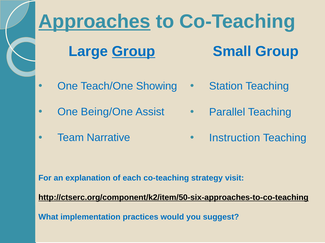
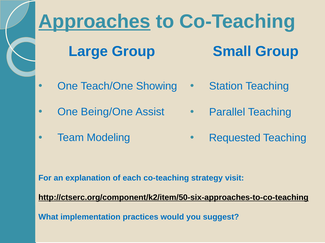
Group underline: present -> none (134, 52)
Narrative: Narrative -> Modeling (108, 138)
Instruction: Instruction -> Requested (235, 138)
